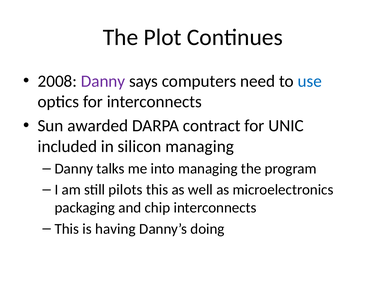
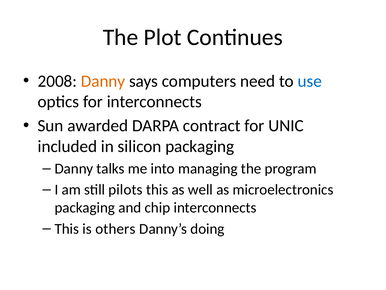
Danny colour: purple -> orange (103, 81)
silicon managing: managing -> packaging (200, 146)
having: having -> others (115, 228)
